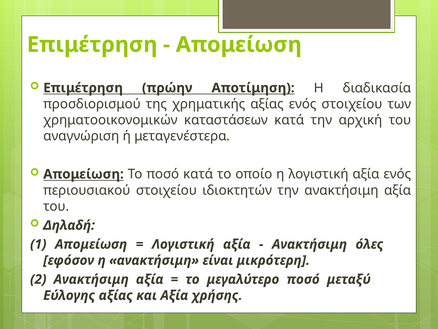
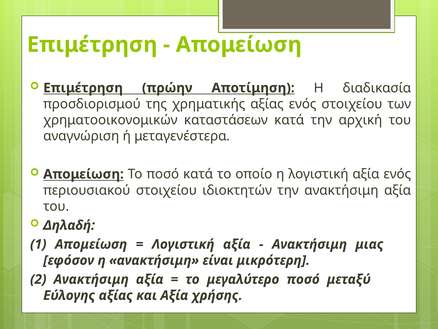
όλες: όλες -> μιας (370, 244)
